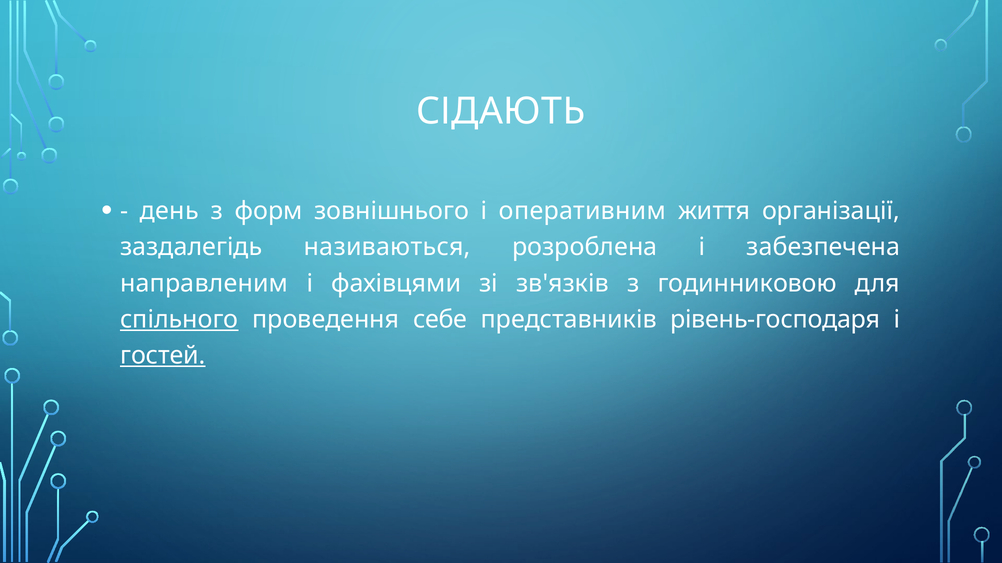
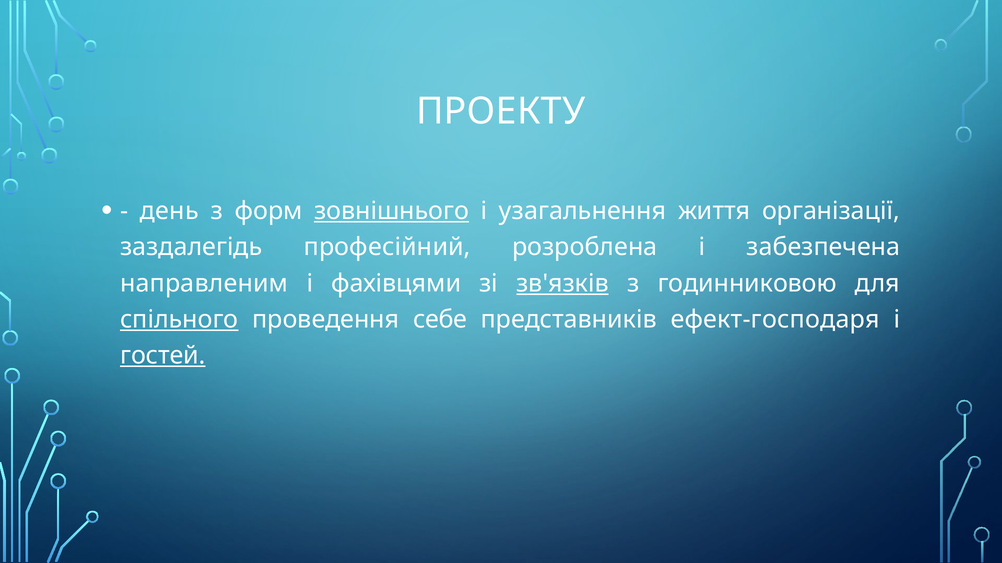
СІДАЮТЬ: СІДАЮТЬ -> ПРОЕКТУ (501, 111)
зовнішнього underline: none -> present (392, 211)
оперативним: оперативним -> узагальнення (583, 211)
називаються: називаються -> професійний (387, 248)
зв'язків underline: none -> present (563, 284)
рівень-господаря: рівень-господаря -> ефект-господаря (775, 320)
